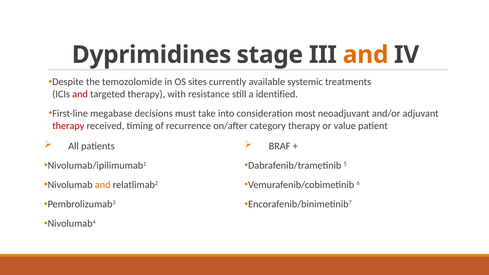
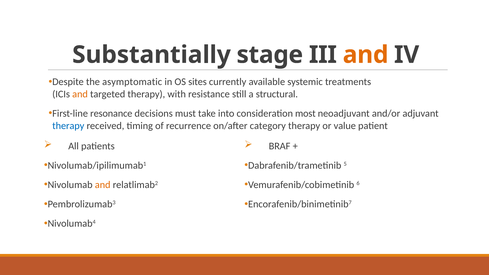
Dyprimidines: Dyprimidines -> Substantially (151, 55)
temozolomide: temozolomide -> asymptomatic (132, 82)
and colour: red -> orange (80, 94)
identified: identified -> structural (277, 94)
megabase: megabase -> resonance (111, 114)
therapy colour: red -> blue (68, 126)
